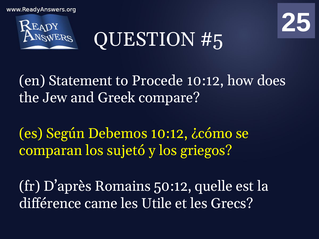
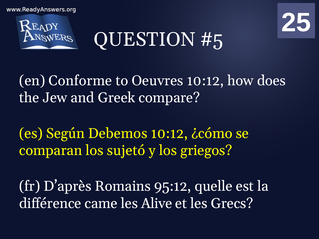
Statement: Statement -> Conforme (80, 81)
Procede: Procede -> Oeuvres (157, 81)
50:12: 50:12 -> 95:12 (173, 187)
Utile: Utile -> Alive (157, 204)
